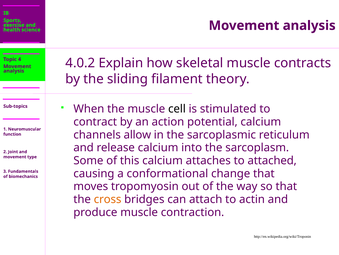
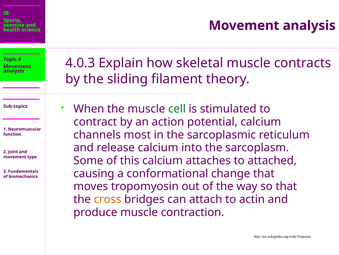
4.0.2: 4.0.2 -> 4.0.3 (80, 63)
cell colour: black -> green (177, 109)
allow: allow -> most (137, 134)
